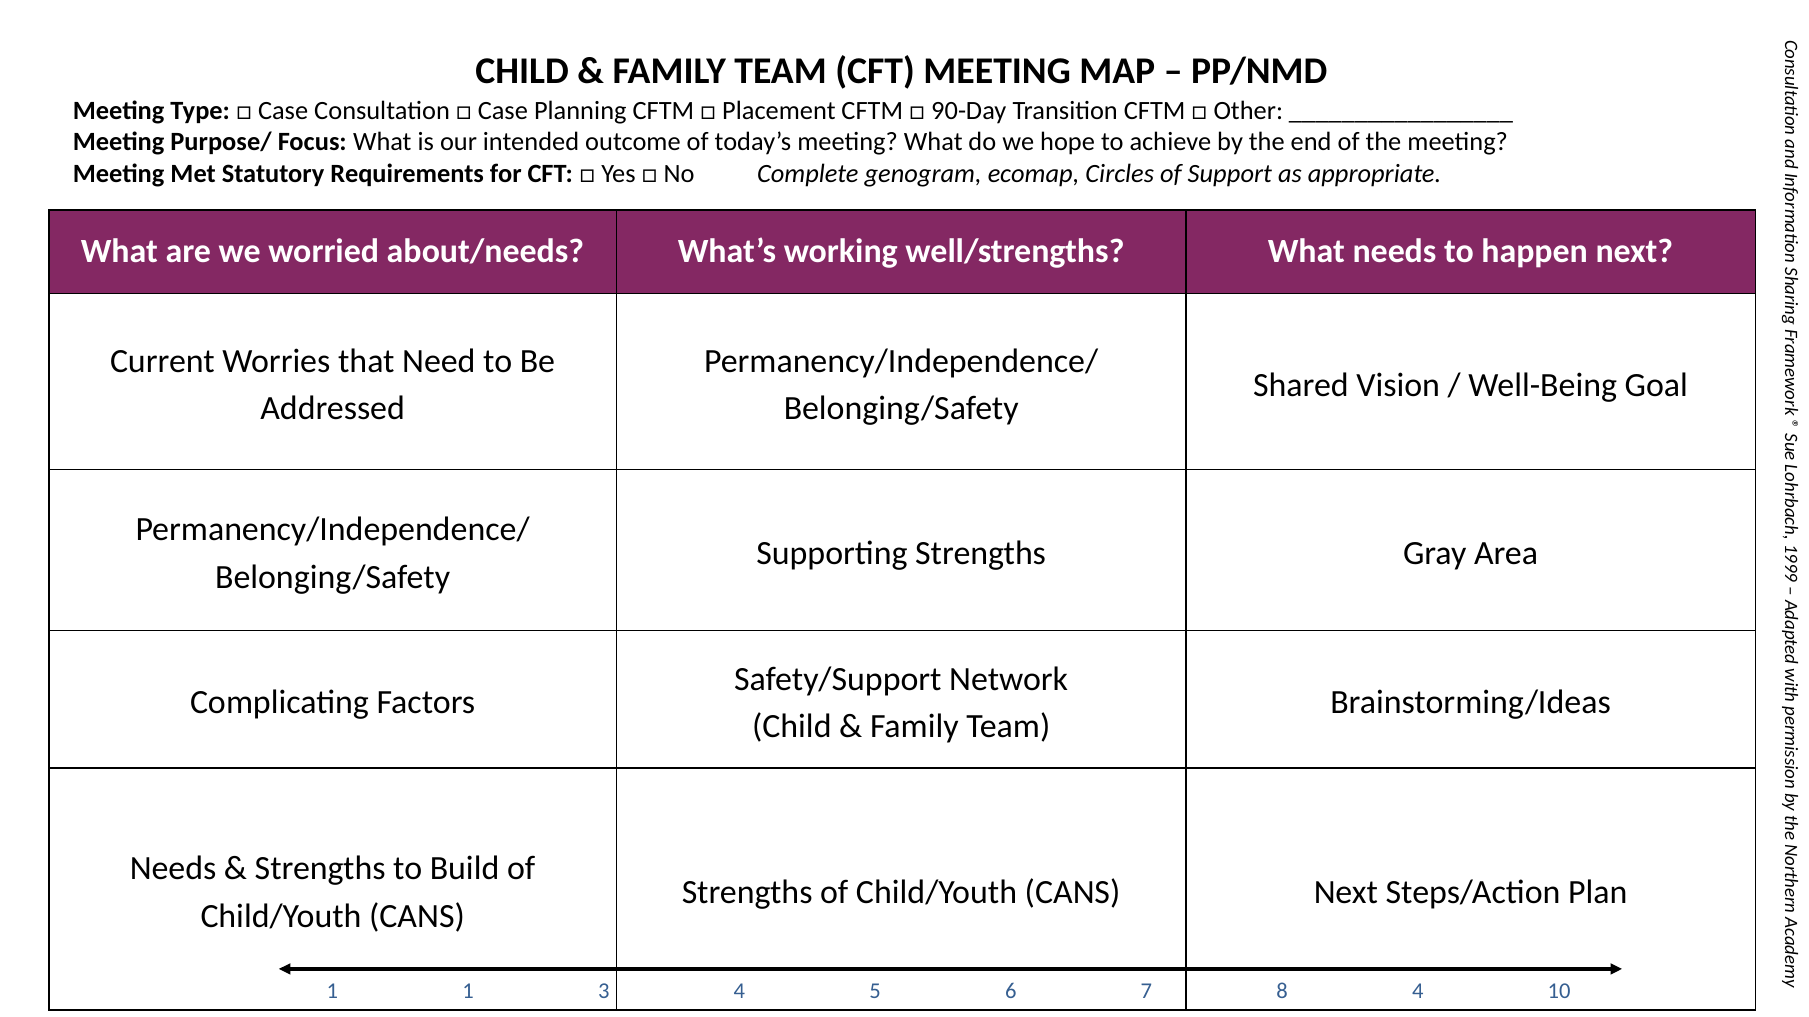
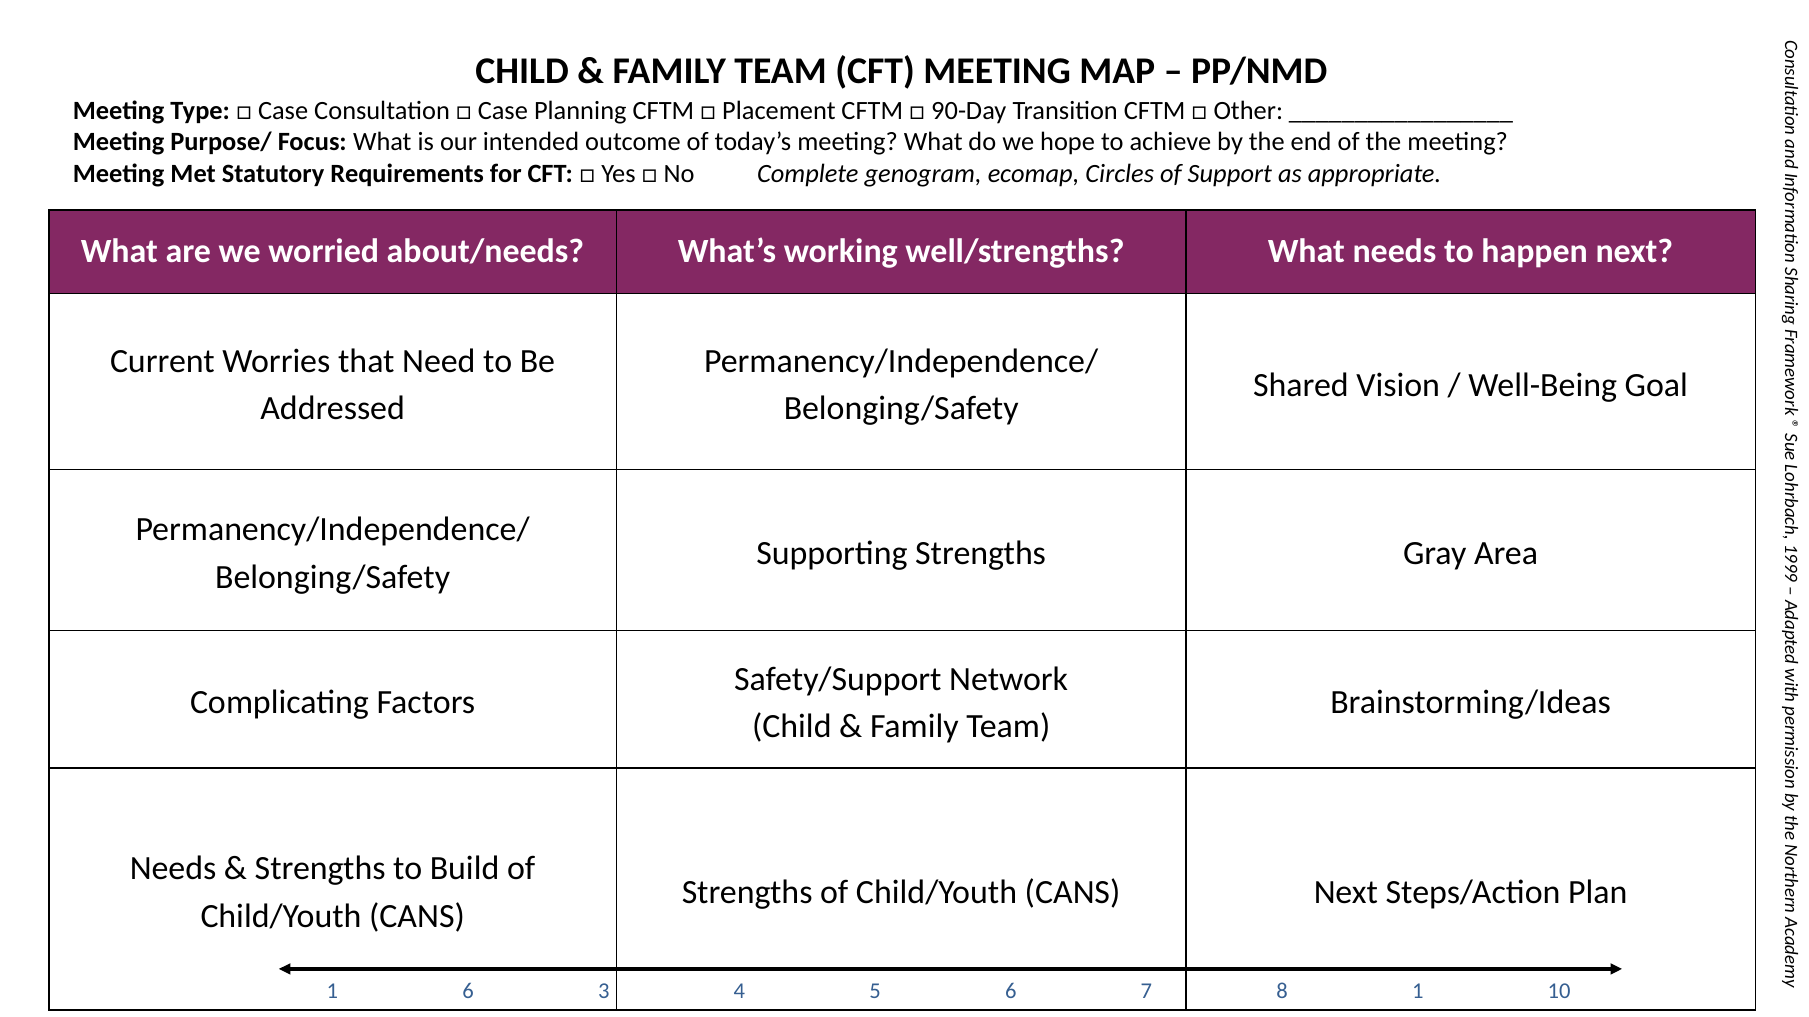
1 1: 1 -> 6 (468, 992)
8 4: 4 -> 1 (1418, 992)
